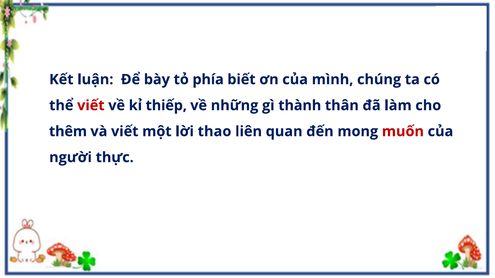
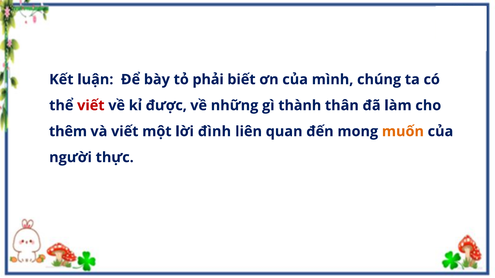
phía: phía -> phải (208, 80)
thiếp: thiếp -> được (166, 106)
thao: thao -> đình (214, 132)
muốn colour: red -> orange (403, 132)
